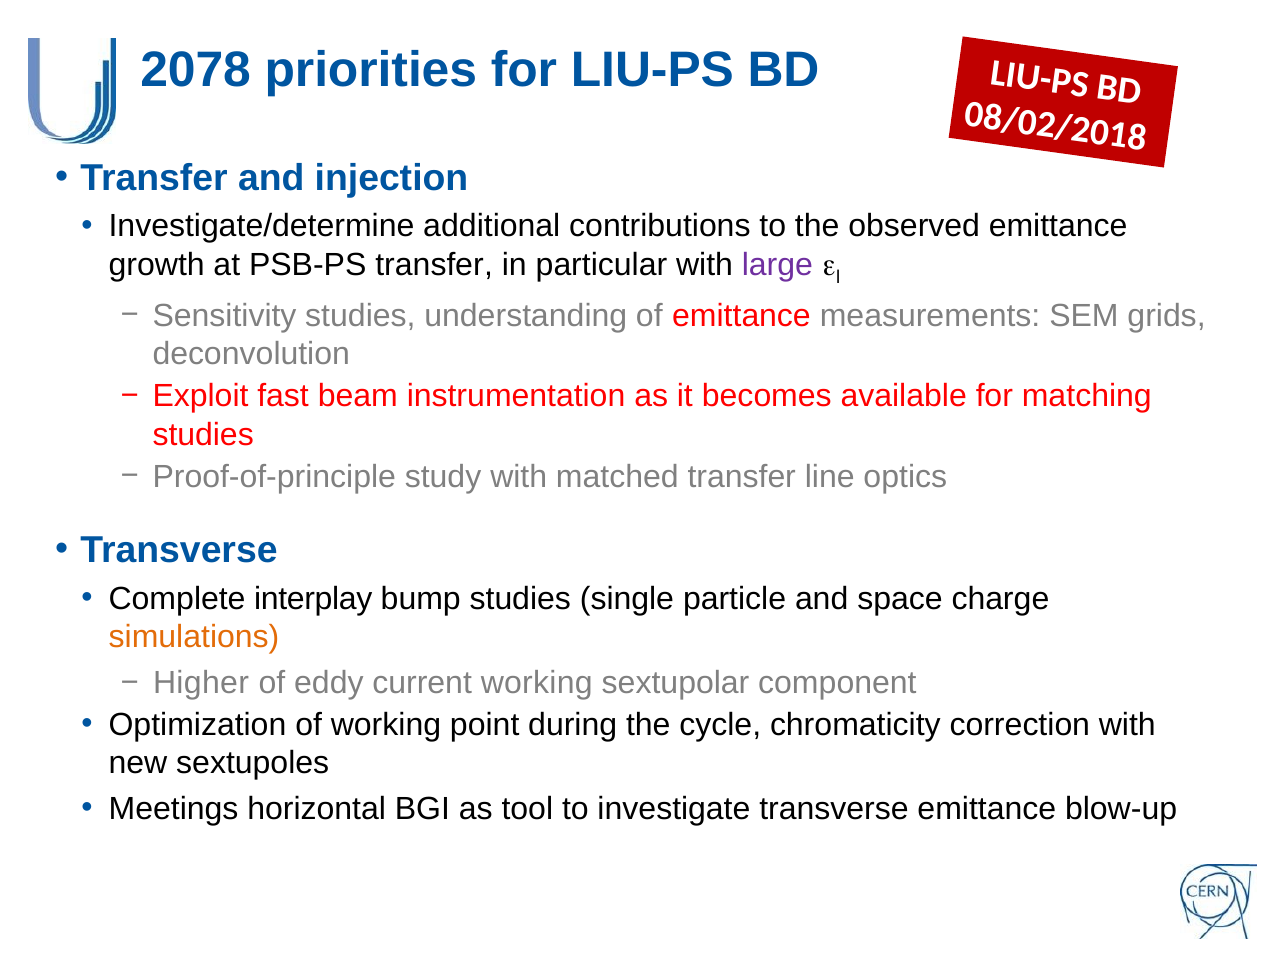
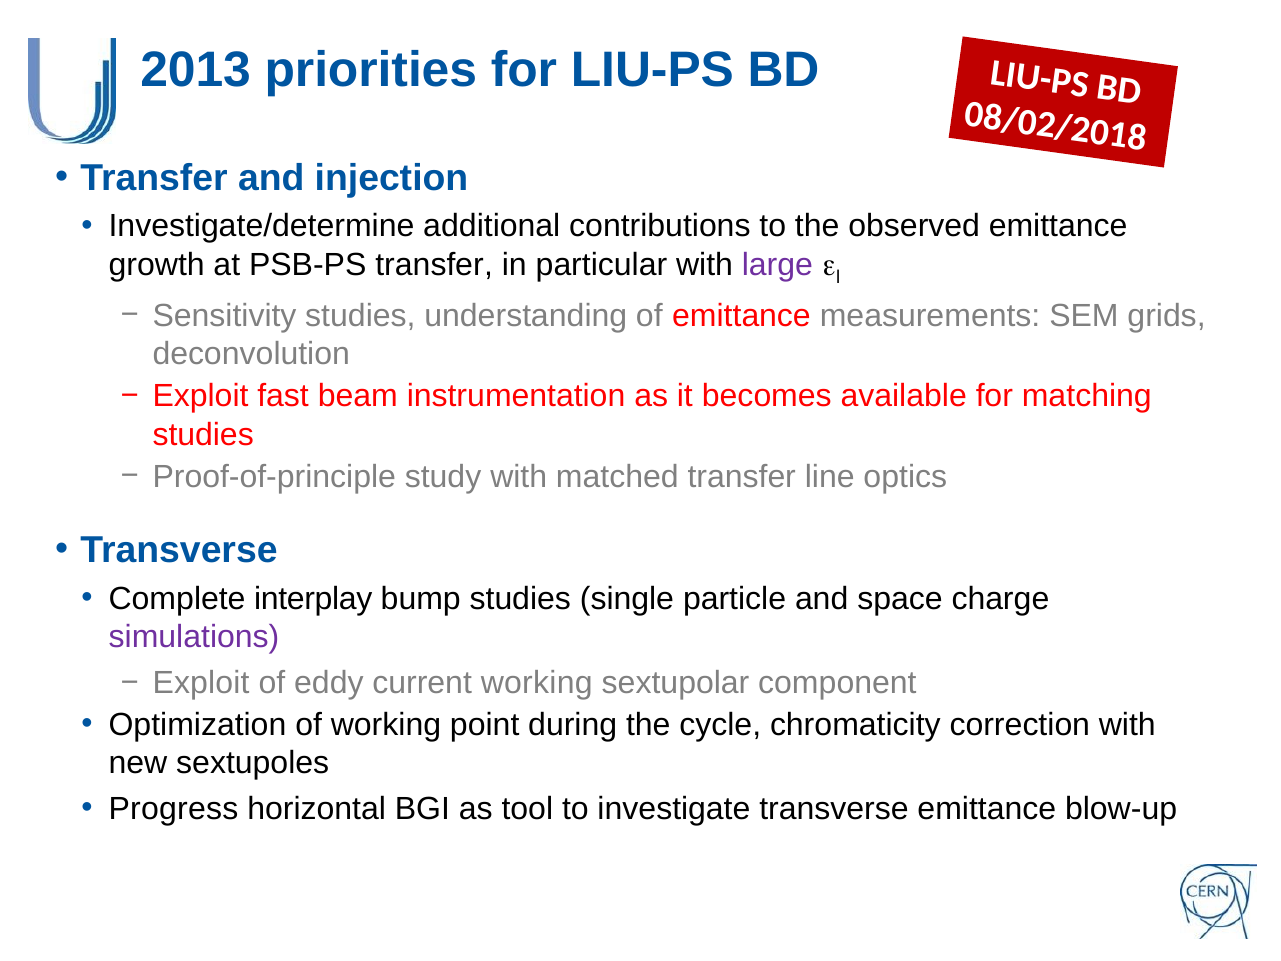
2078: 2078 -> 2013 (196, 70)
simulations colour: orange -> purple (194, 637)
Higher: Higher -> Exploit (201, 683)
Meetings: Meetings -> Progress (173, 809)
